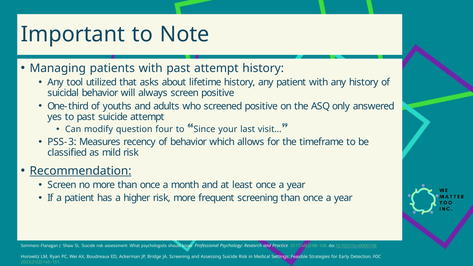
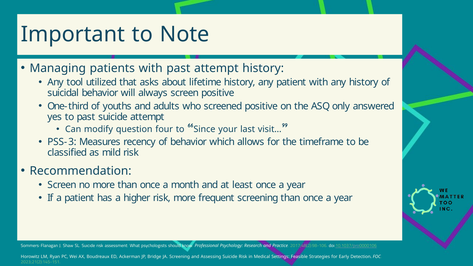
Recommendation underline: present -> none (81, 171)
